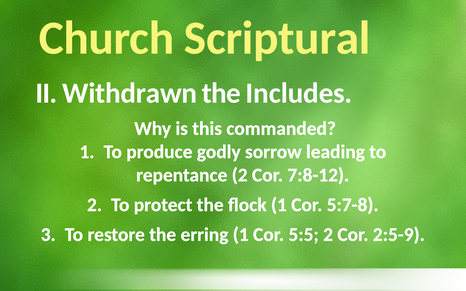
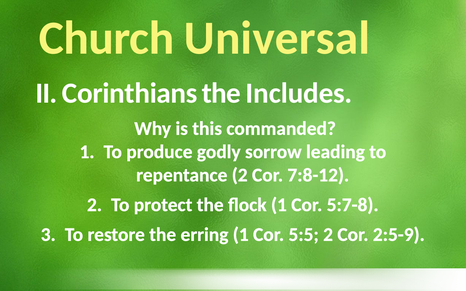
Scriptural: Scriptural -> Universal (277, 38)
Withdrawn: Withdrawn -> Corinthians (130, 93)
